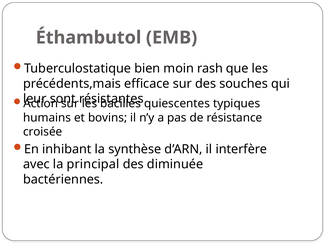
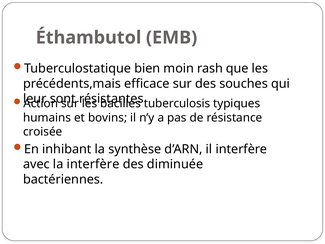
quiescentes: quiescentes -> tuberculosis (177, 103)
la principal: principal -> interfère (93, 164)
